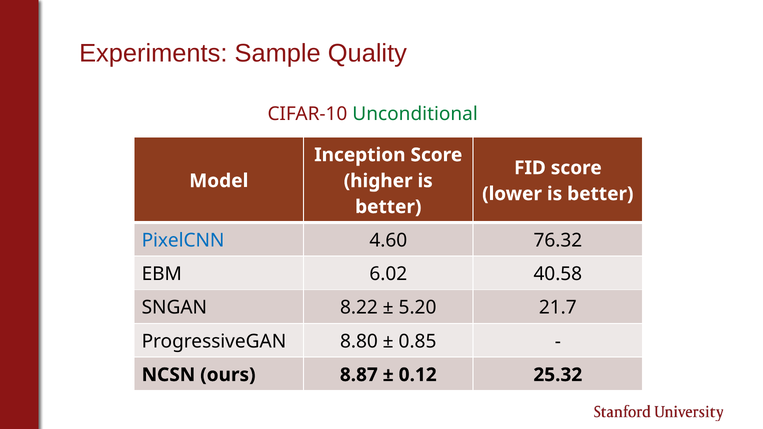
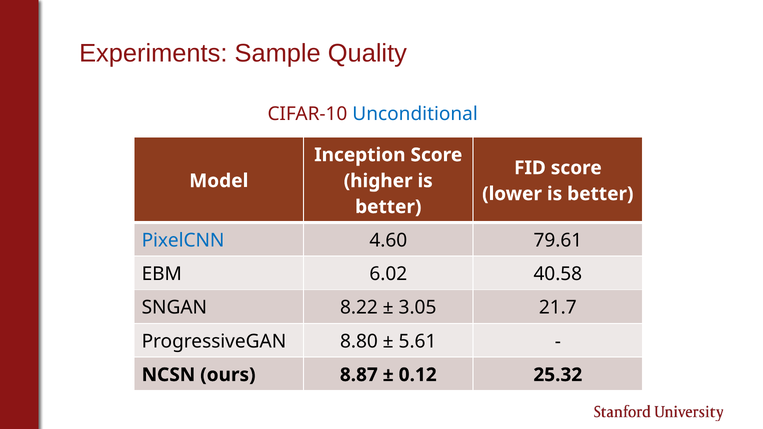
Unconditional colour: green -> blue (415, 114)
76.32: 76.32 -> 79.61 (558, 241)
5.20: 5.20 -> 3.05 (418, 308)
0.85: 0.85 -> 5.61 (418, 341)
